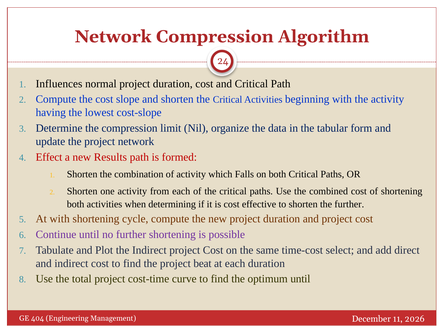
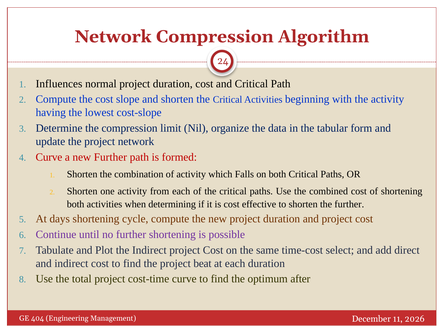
Effect: Effect -> Curve (49, 157)
new Results: Results -> Further (110, 157)
At with: with -> days (60, 219)
optimum until: until -> after (300, 279)
